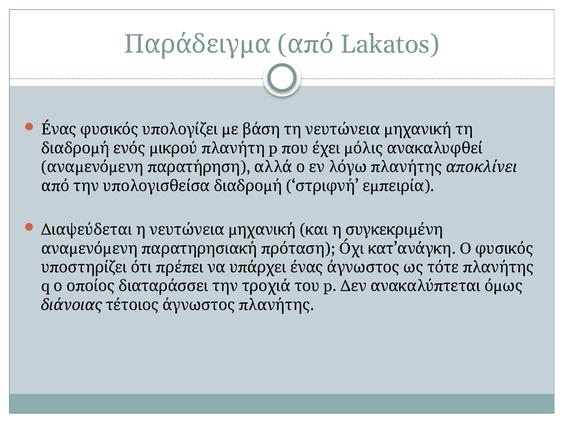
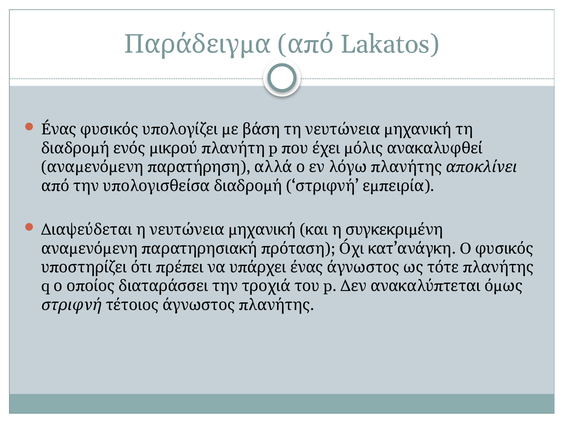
διάνοιας: διάνοιας -> στριφνή (71, 305)
